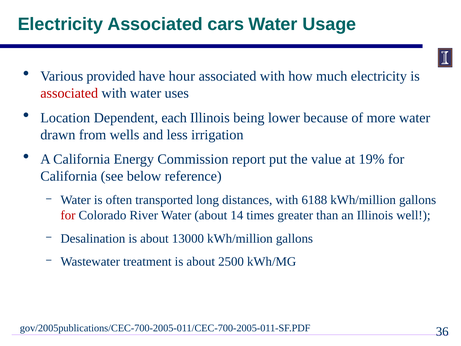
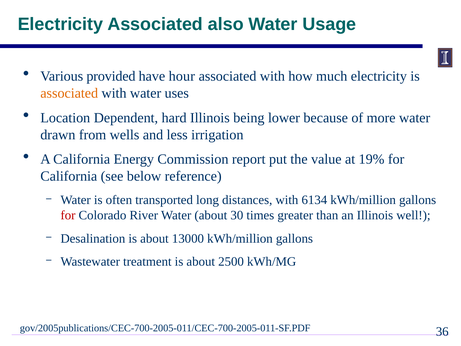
cars: cars -> also (226, 24)
associated colour: red -> orange (69, 93)
each: each -> hard (174, 118)
6188: 6188 -> 6134 (314, 200)
14: 14 -> 30 (237, 215)
